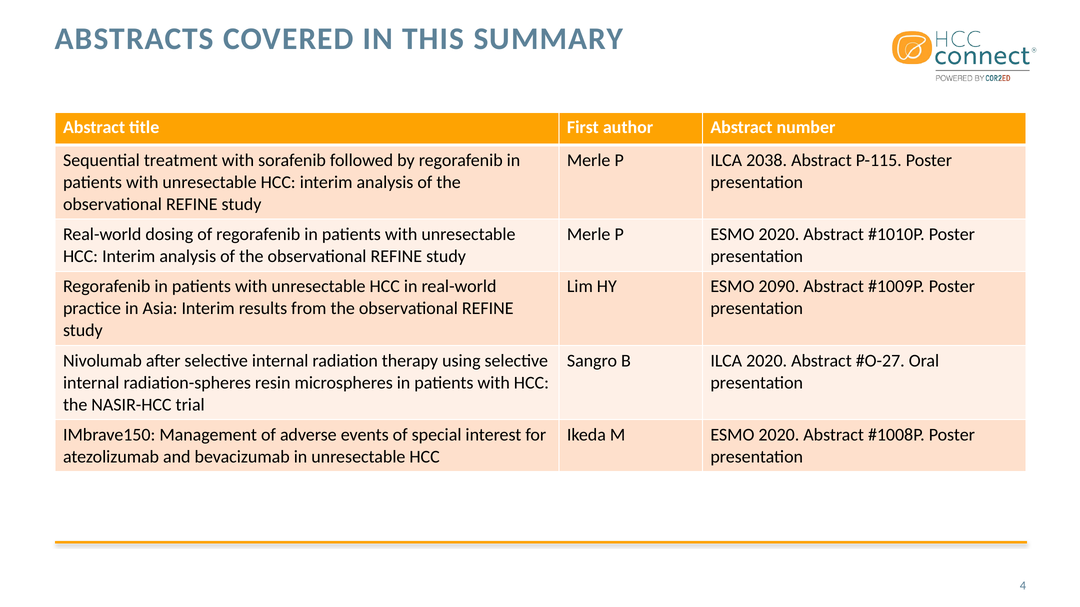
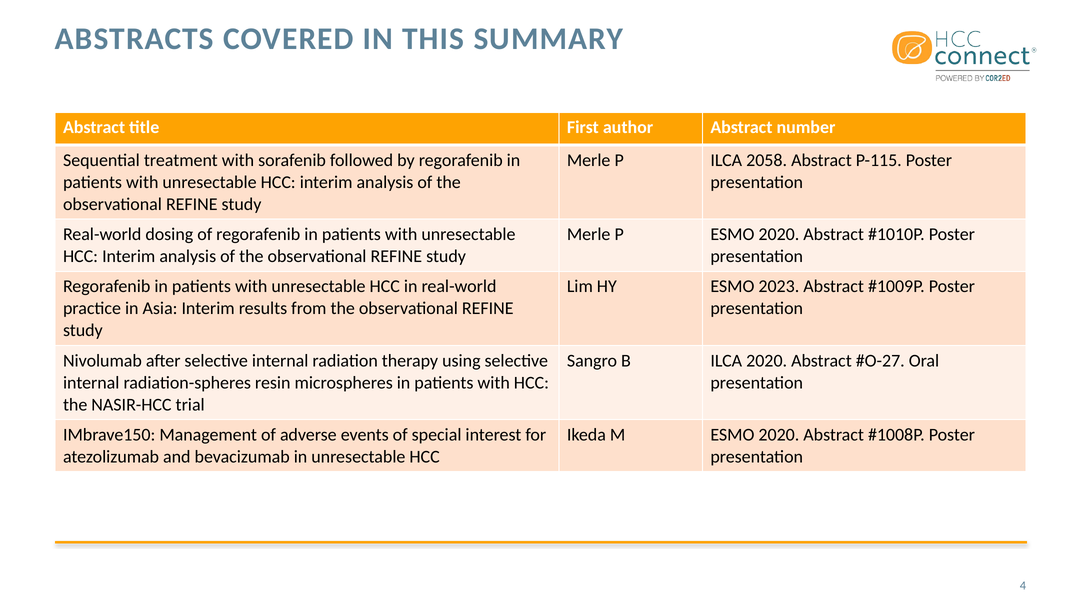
2038: 2038 -> 2058 (767, 160)
2090: 2090 -> 2023 (779, 287)
